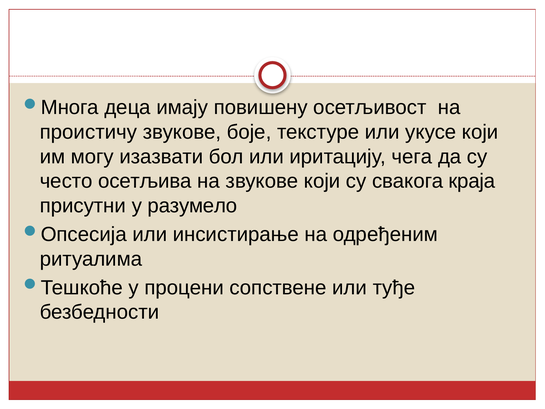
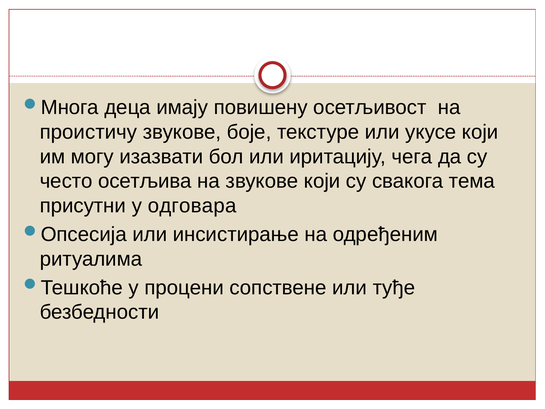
краја: краја -> тема (472, 181)
разумело: разумело -> одговара (192, 206)
